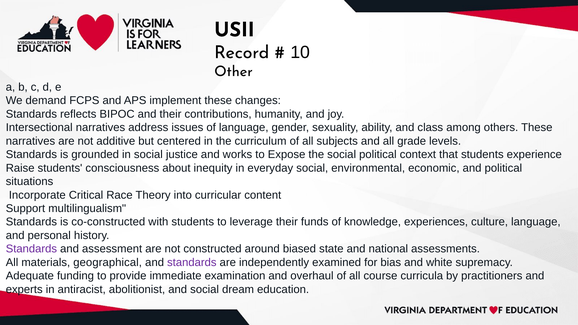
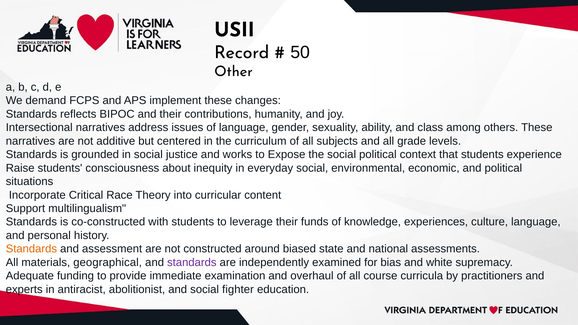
10: 10 -> 50 (300, 52)
Standards colour: purple -> orange (31, 249)
dream: dream -> fighter (238, 290)
